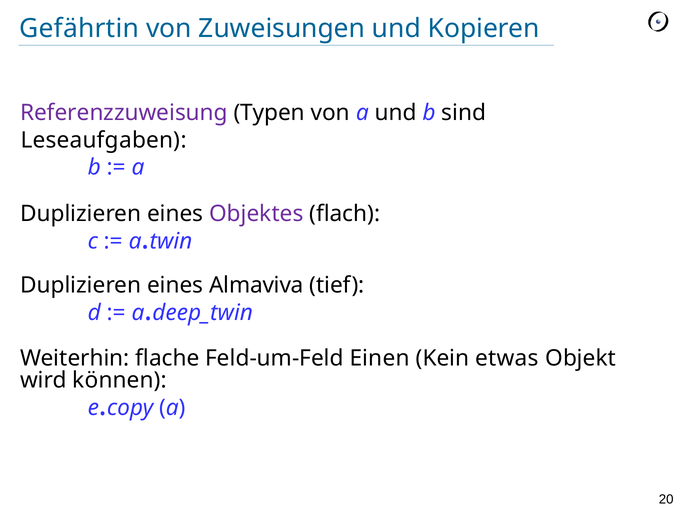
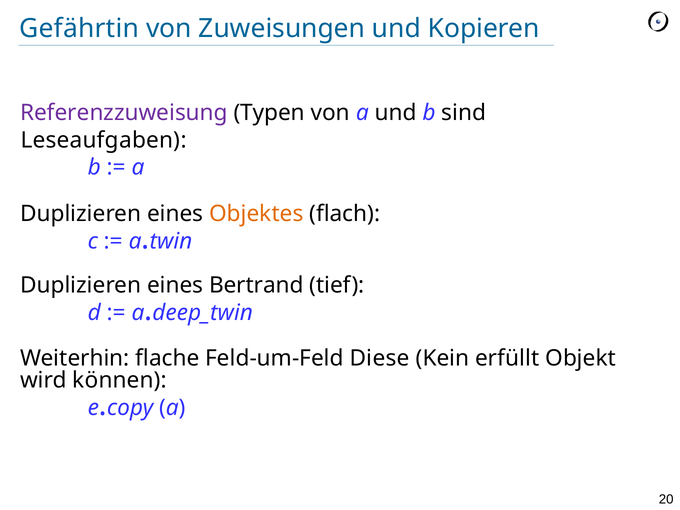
Objektes colour: purple -> orange (256, 214)
Almaviva: Almaviva -> Bertrand (256, 285)
Einen: Einen -> Diese (380, 358)
etwas: etwas -> erfüllt (507, 358)
